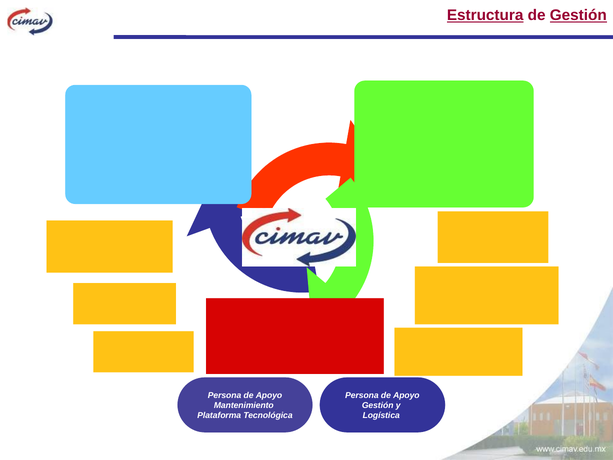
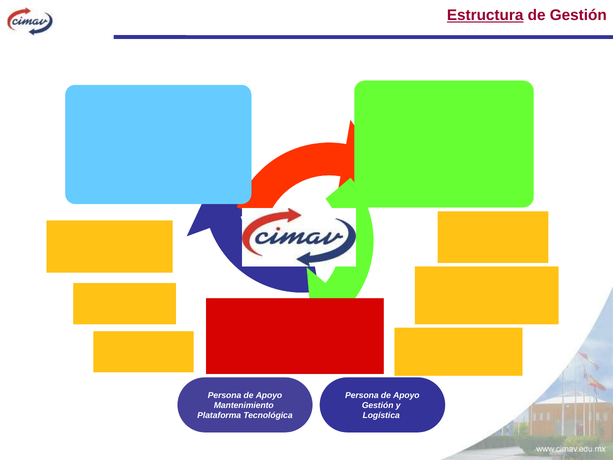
Gestión underline: present -> none (578, 15)
